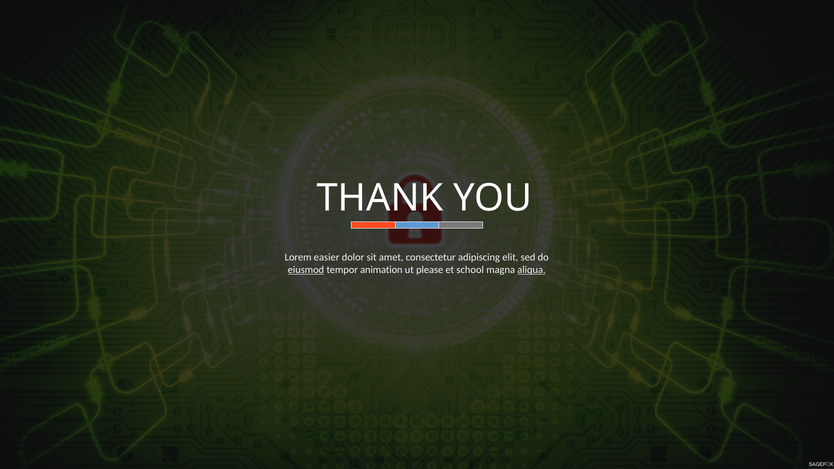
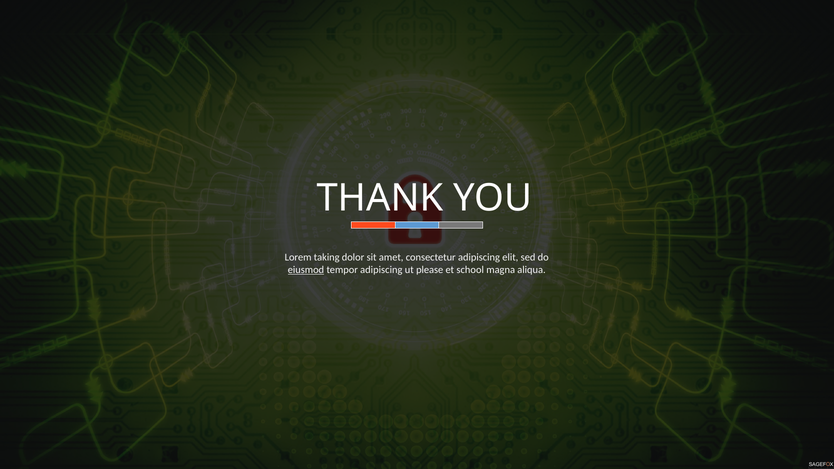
easier: easier -> taking (327, 257)
tempor animation: animation -> adipiscing (381, 270)
aliqua underline: present -> none (531, 270)
